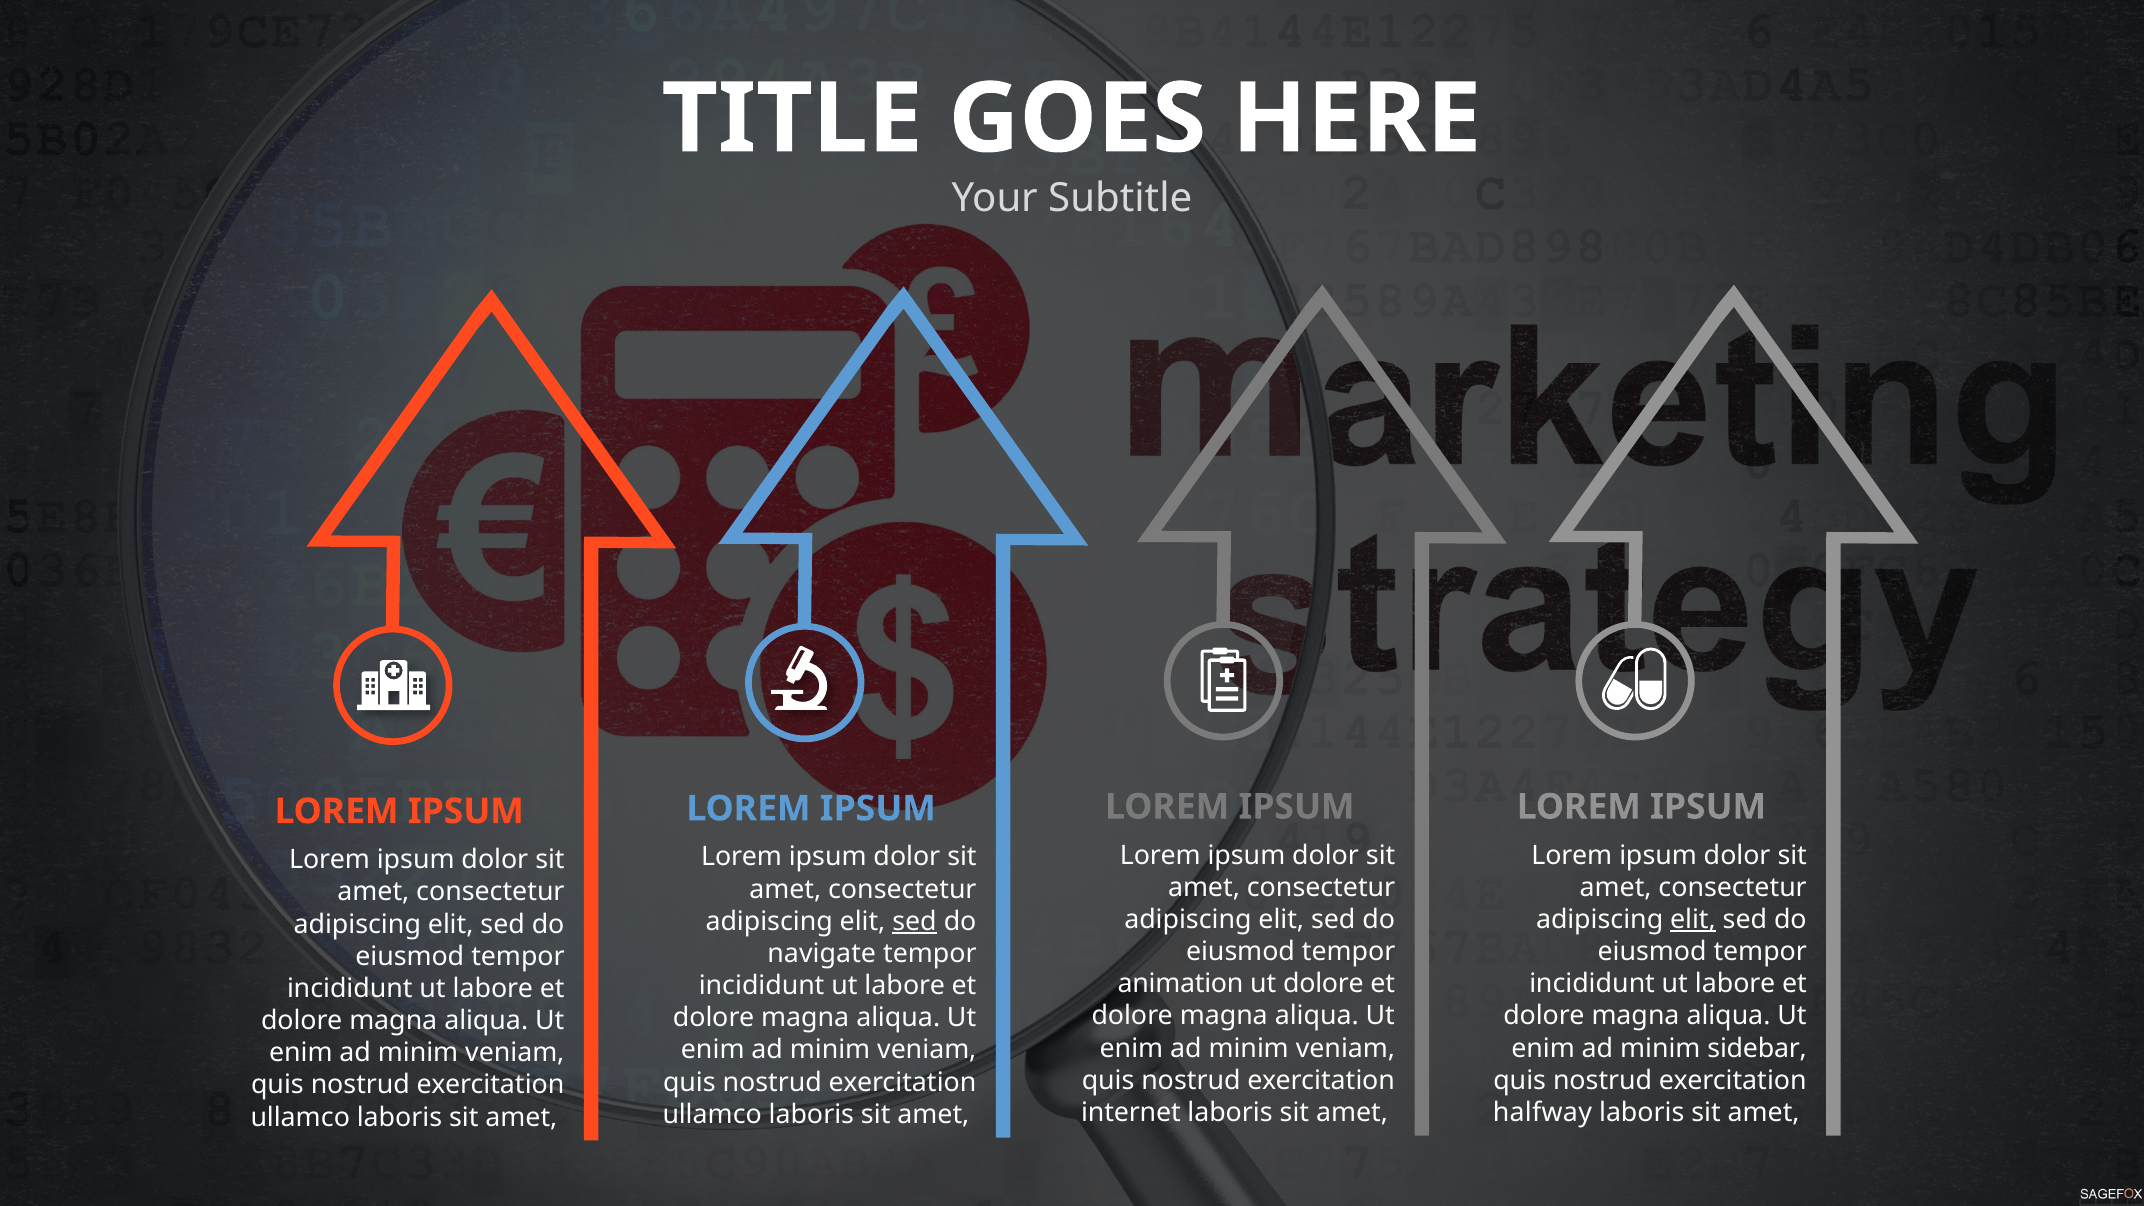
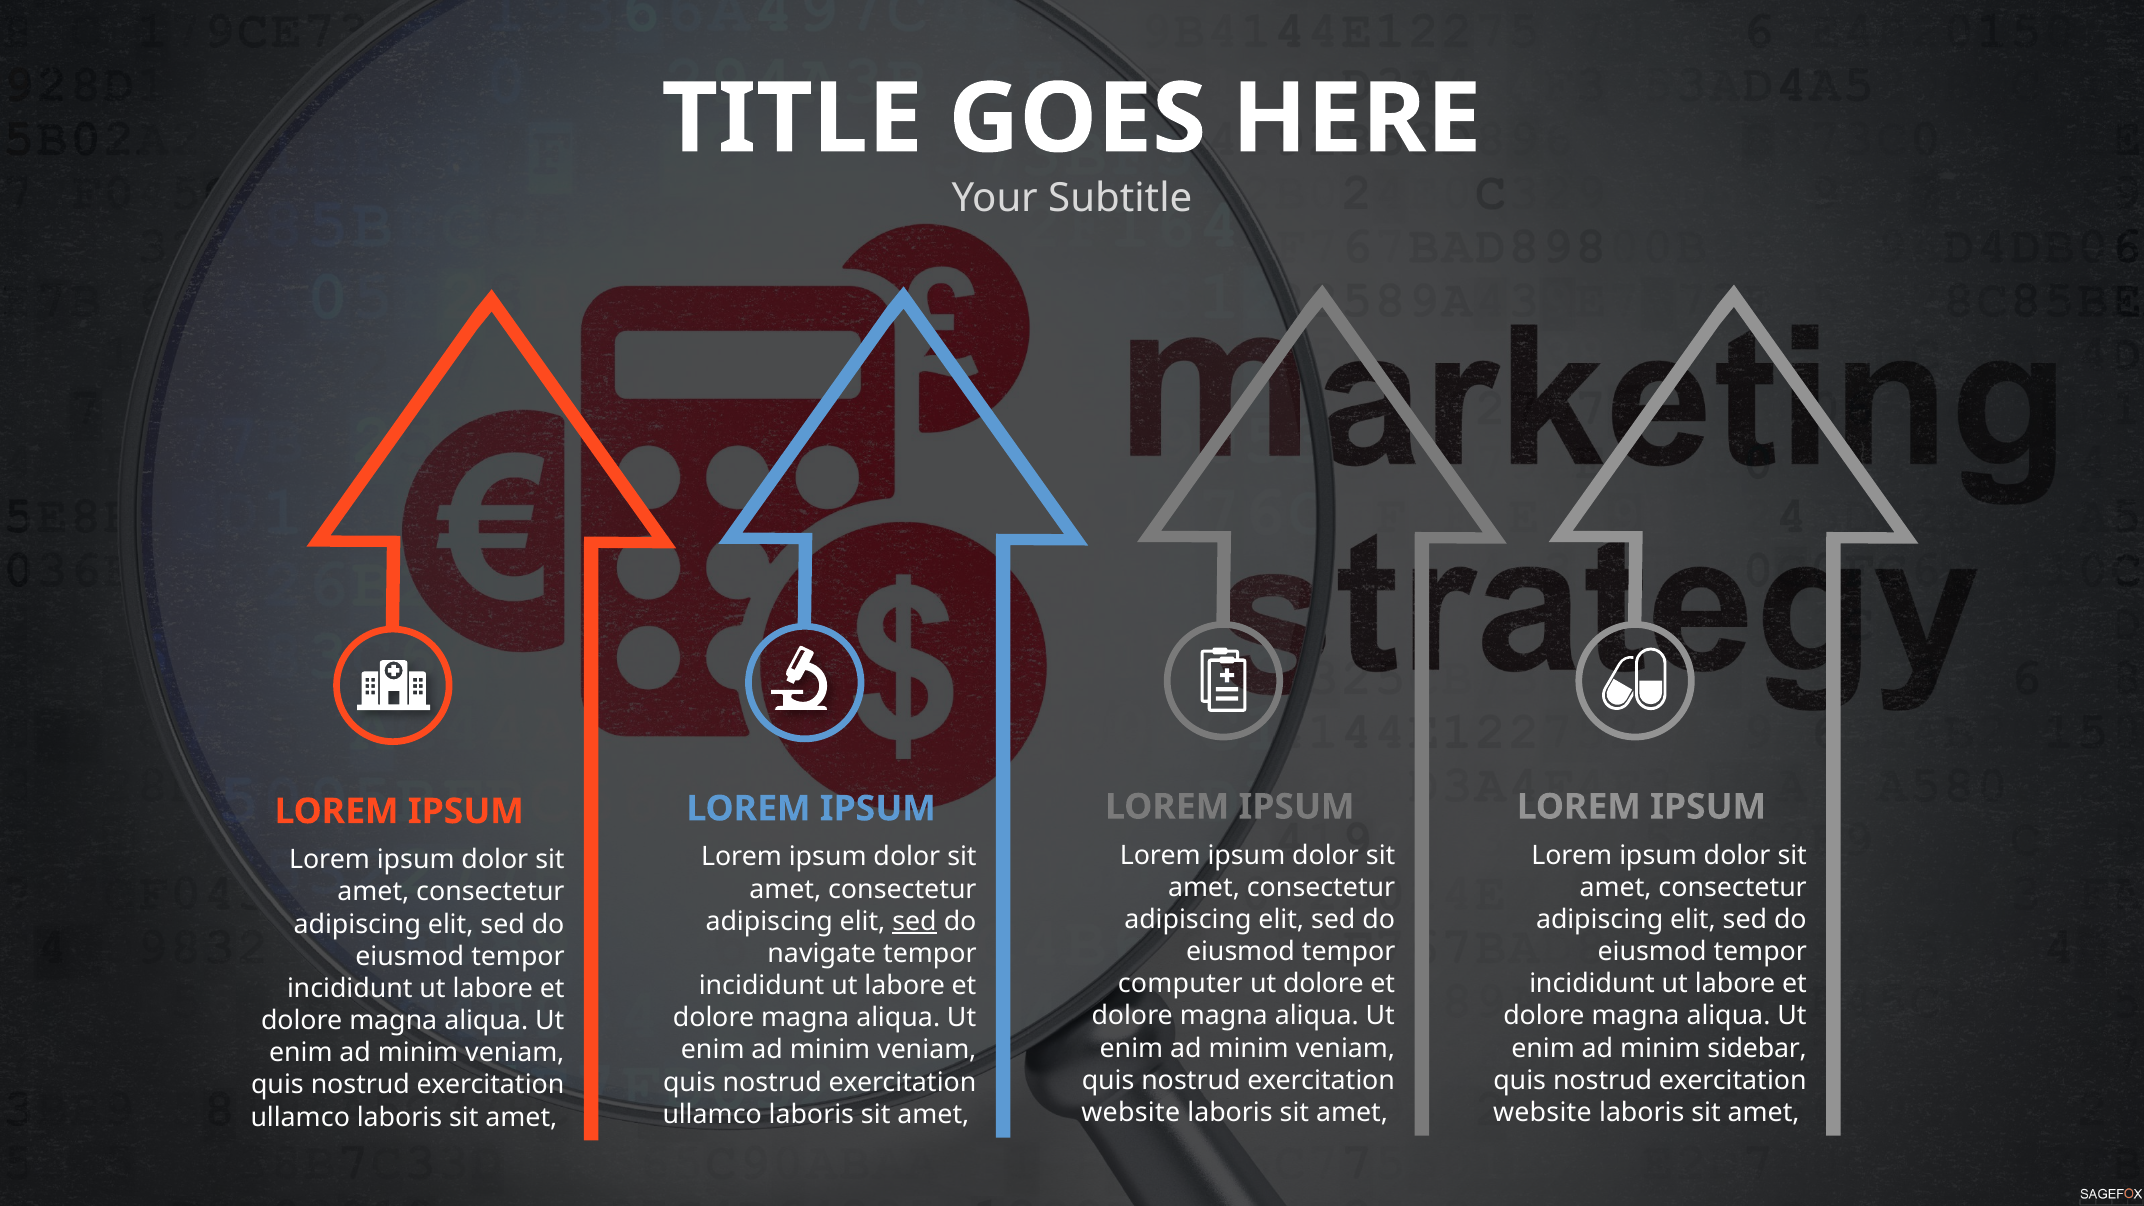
elit underline: present -> none (1693, 920)
animation: animation -> computer (1180, 984)
internet: internet -> website (1131, 1113)
halfway: halfway -> website (1542, 1113)
